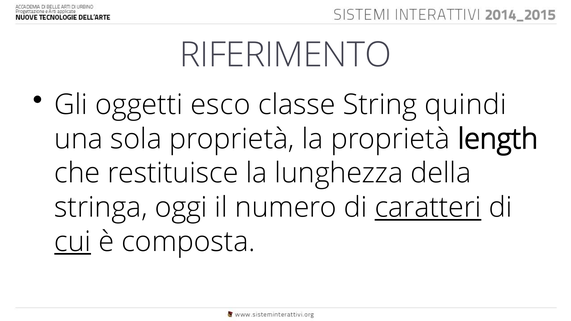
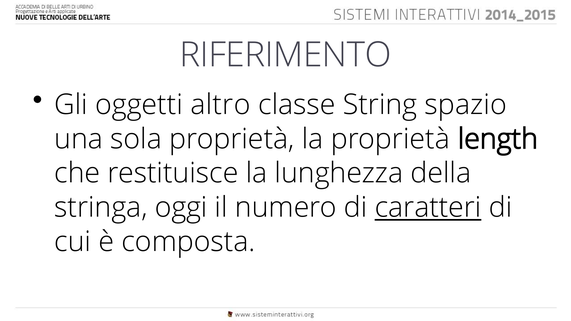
esco: esco -> altro (220, 105)
quindi: quindi -> spazio (466, 105)
cui underline: present -> none (73, 242)
